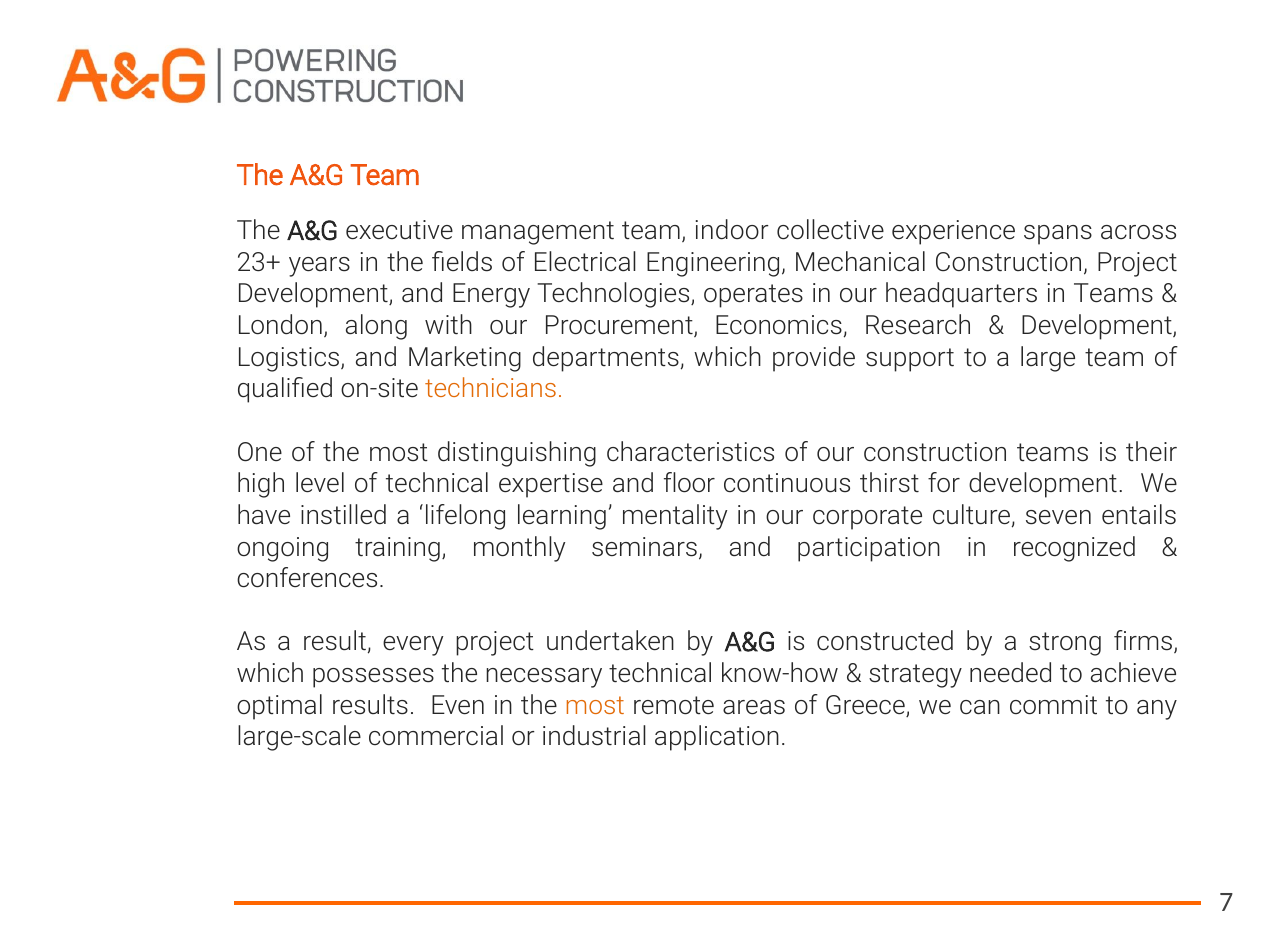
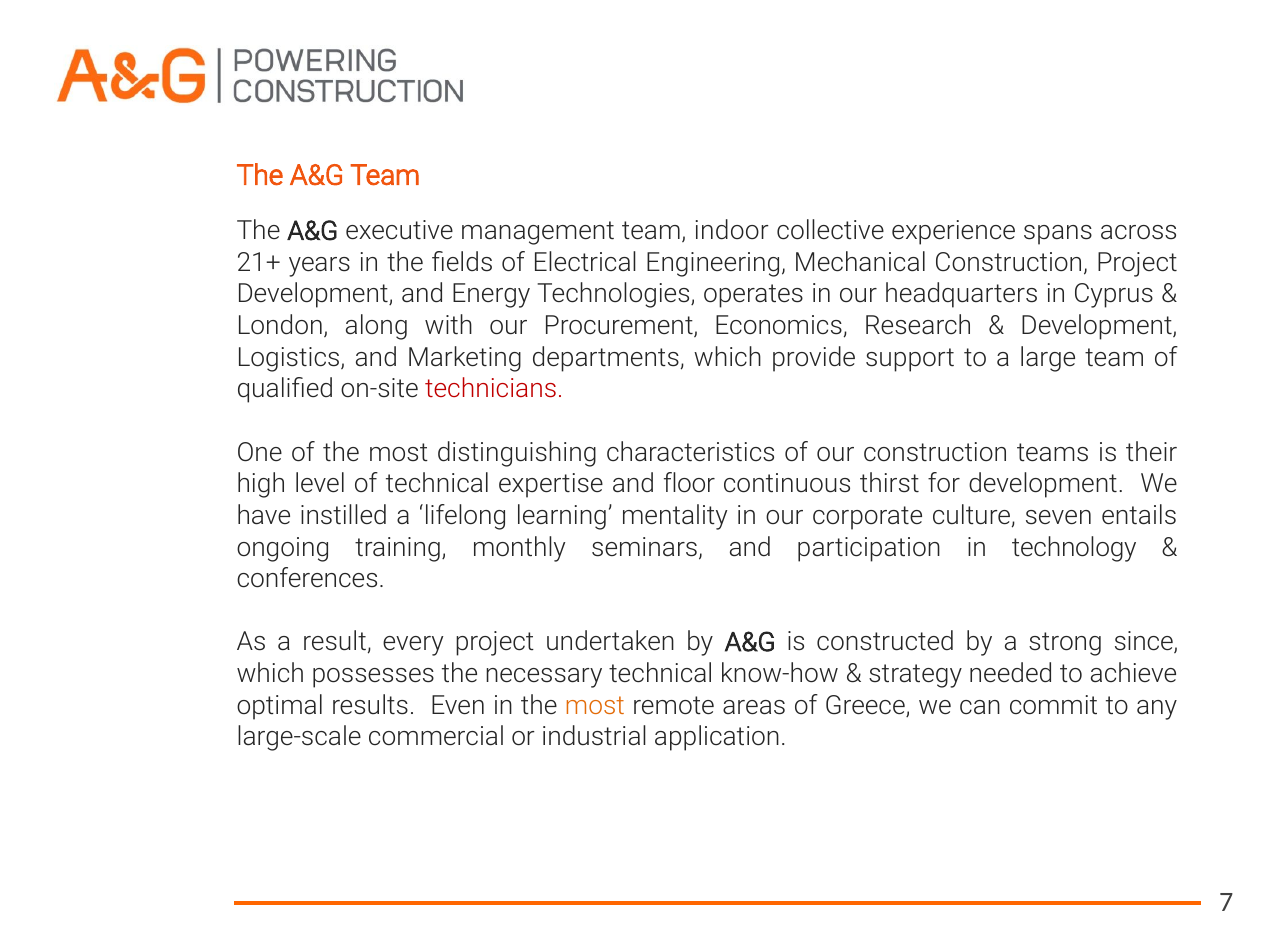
23+: 23+ -> 21+ (259, 263)
in Teams: Teams -> Cyprus (1114, 294)
technicians colour: orange -> red (494, 389)
recognized: recognized -> technology (1074, 548)
firms: firms -> since (1146, 643)
